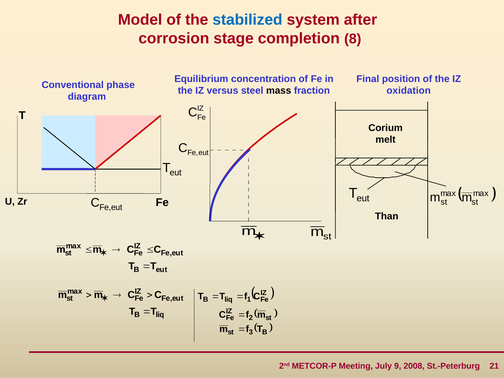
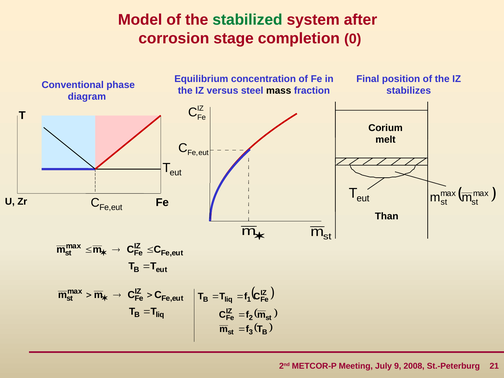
stabilized colour: blue -> green (247, 20)
8: 8 -> 0 (353, 39)
oxidation: oxidation -> stabilizes (409, 91)
